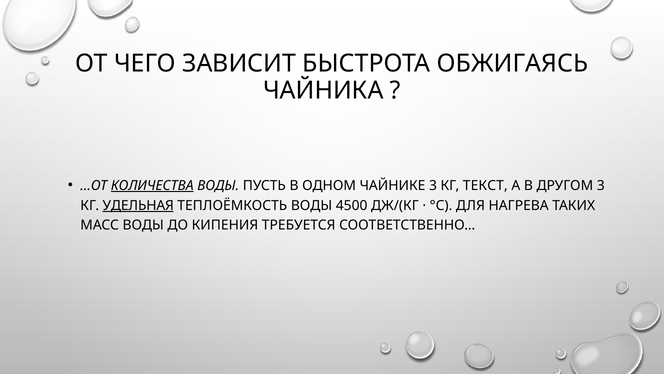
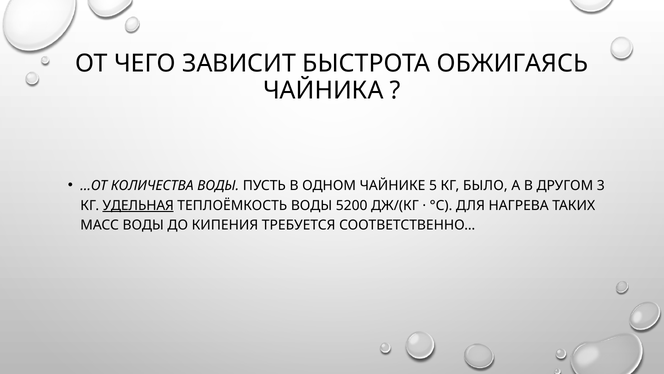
КОЛИЧЕСТВА underline: present -> none (152, 185)
ЧАЙНИКЕ 3: 3 -> 5 (433, 185)
ТЕКСТ: ТЕКСТ -> БЫЛО (485, 185)
4500: 4500 -> 5200 (352, 205)
